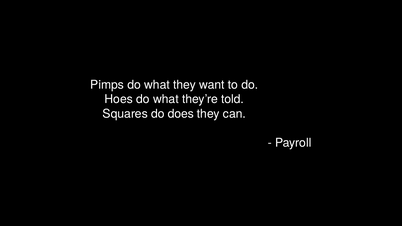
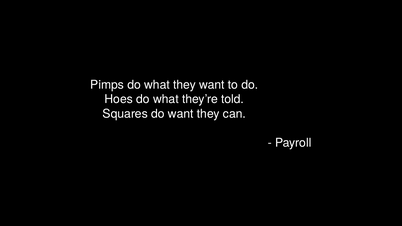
do does: does -> want (181, 114)
